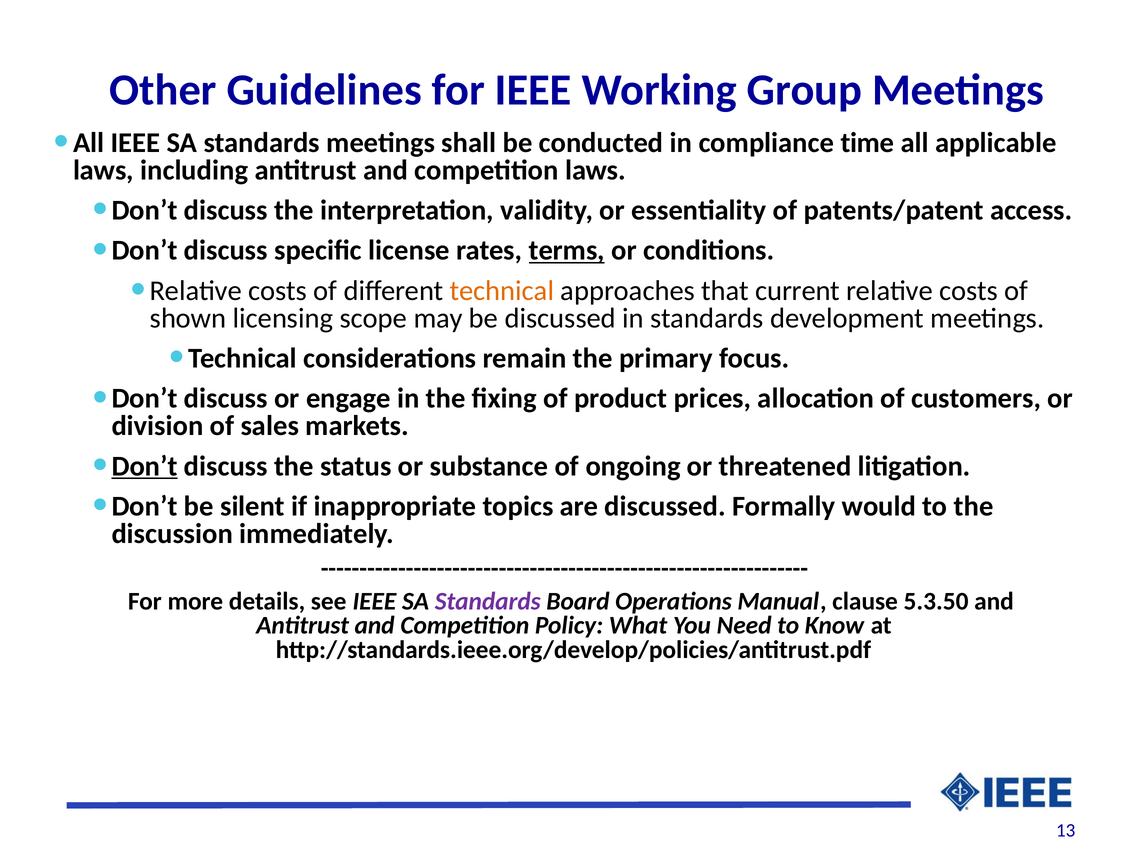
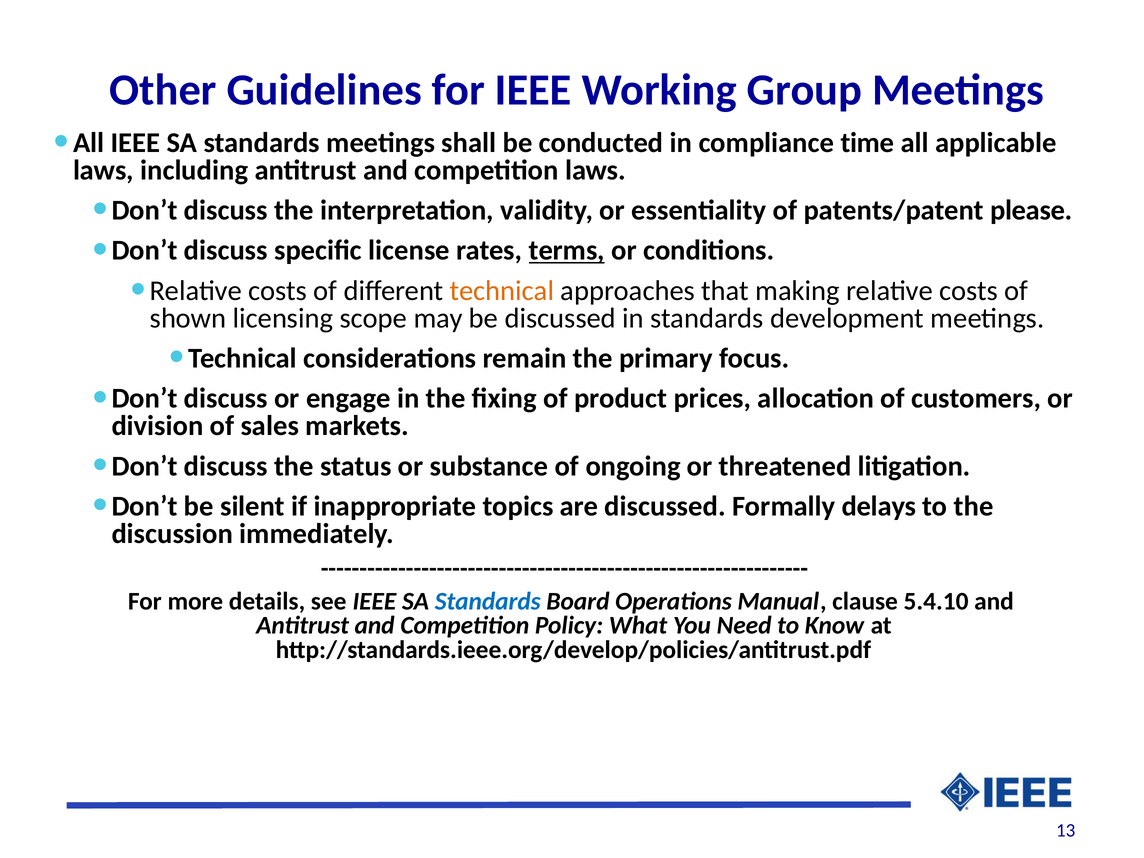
access: access -> please (1031, 210)
current: current -> making (798, 291)
Don’t underline: present -> none (145, 466)
would: would -> delays (879, 506)
Standards colour: purple -> blue (488, 601)
5.3.50: 5.3.50 -> 5.4.10 (936, 601)
